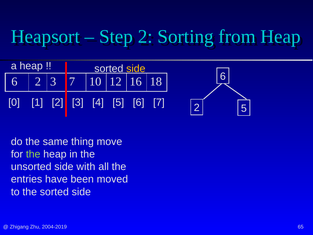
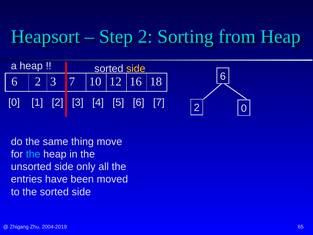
2 5: 5 -> 0 (244, 108)
the colour: light green -> light blue (33, 154)
with: with -> only (86, 167)
